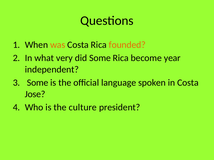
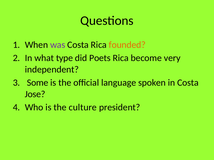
was colour: orange -> purple (58, 45)
very: very -> type (64, 58)
did Some: Some -> Poets (100, 58)
year: year -> very (172, 58)
